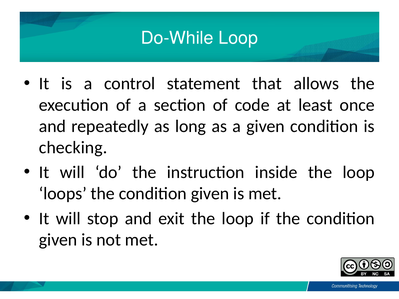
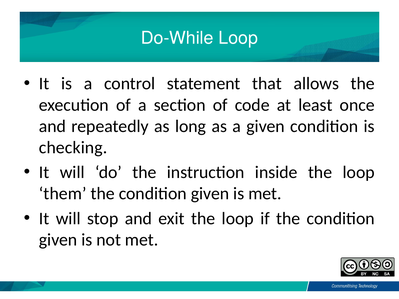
loops: loops -> them (63, 194)
